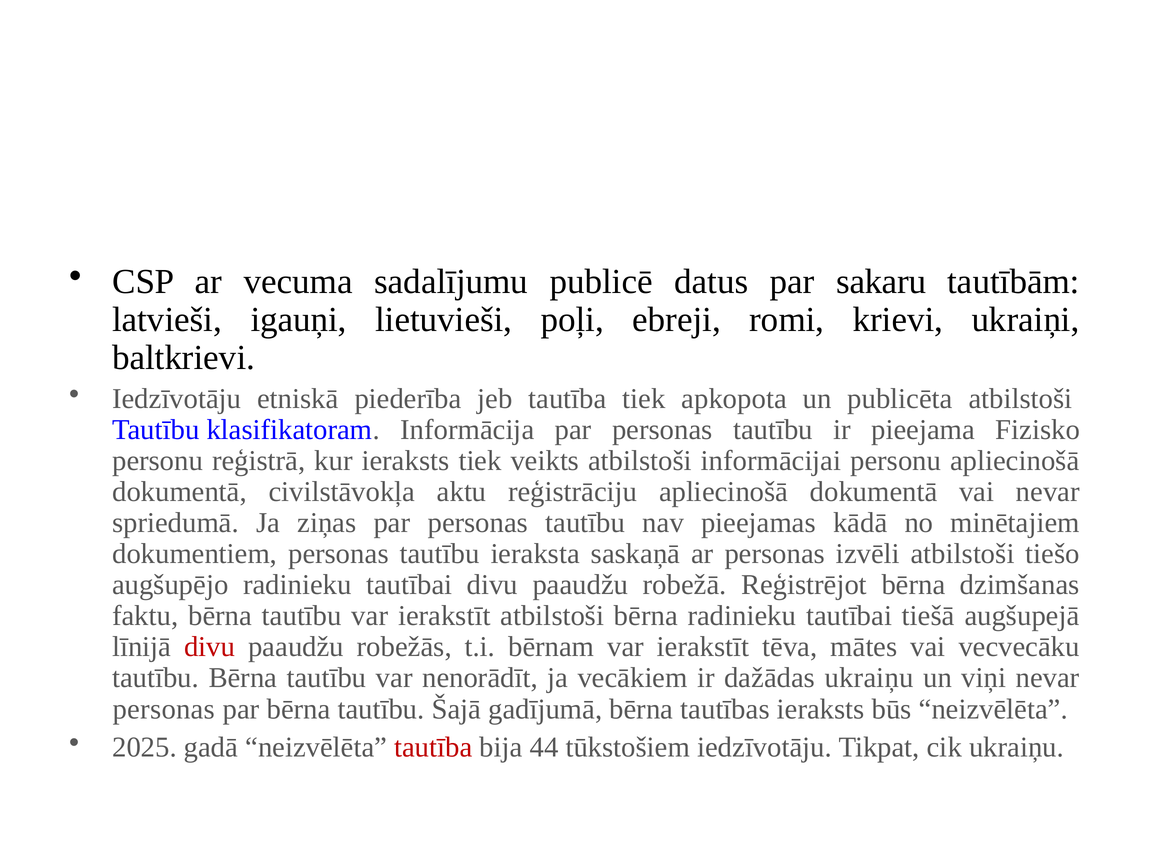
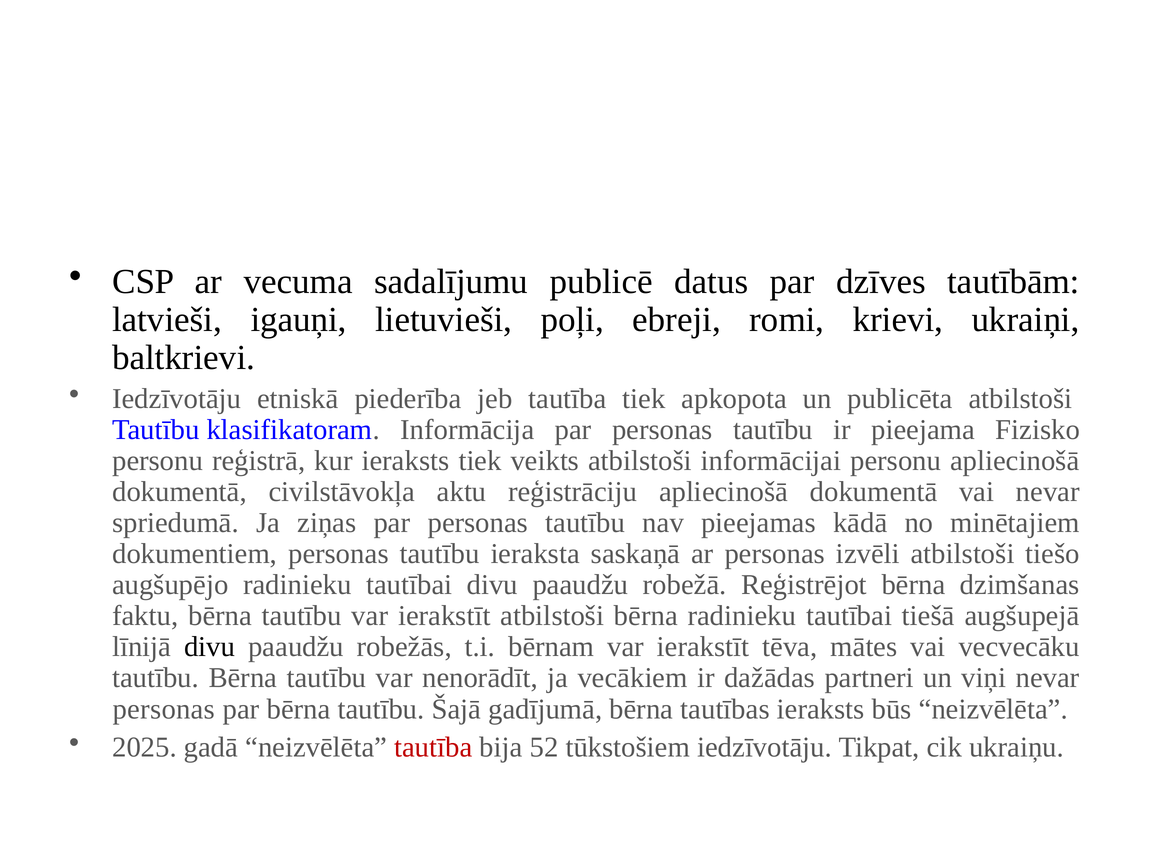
sakaru: sakaru -> dzīves (881, 282)
divu colour: red -> black (210, 647)
dažādas ukraiņu: ukraiņu -> partneri (869, 678)
44: 44 -> 52 (544, 748)
